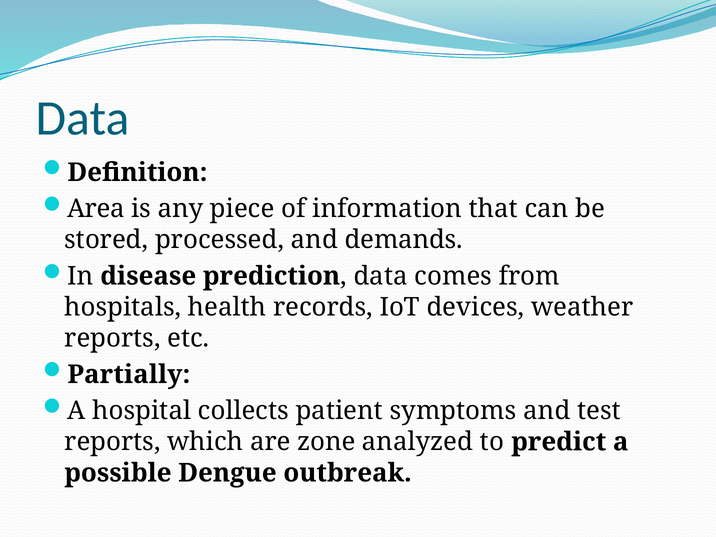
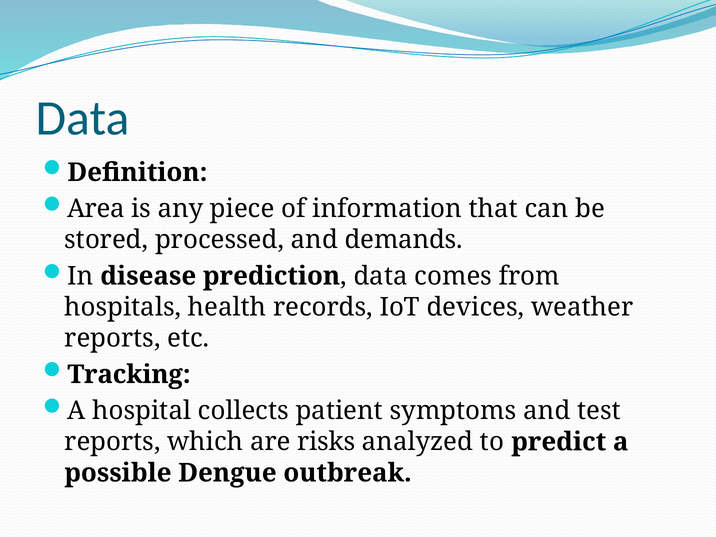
Partially: Partially -> Tracking (129, 374)
zone: zone -> risks (326, 442)
